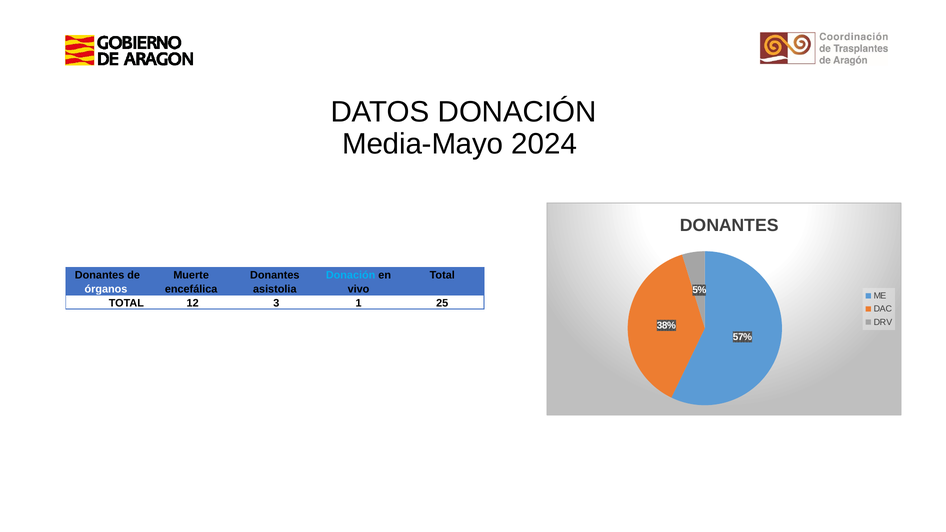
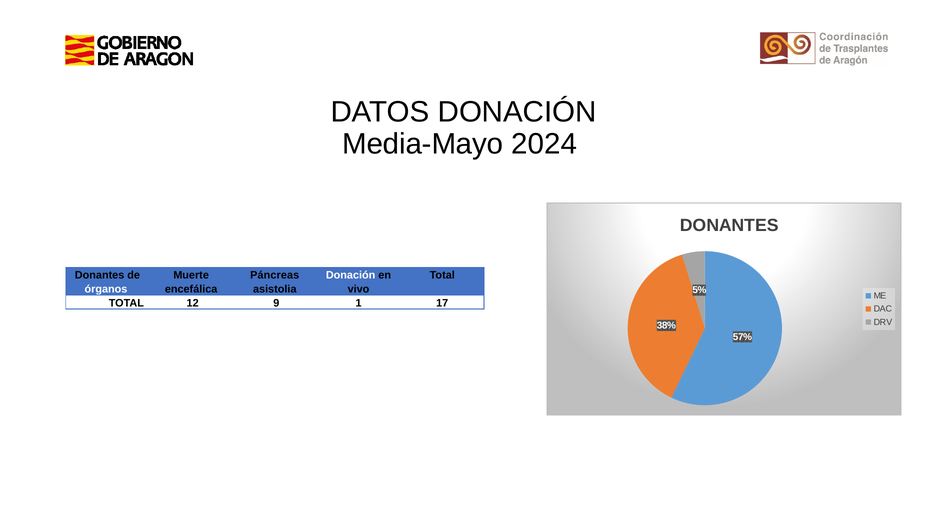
Donantes: Donantes -> Páncreas (275, 275)
Donación colour: light blue -> white (351, 275)
3: 3 -> 9 (276, 303)
25: 25 -> 17 (442, 303)
